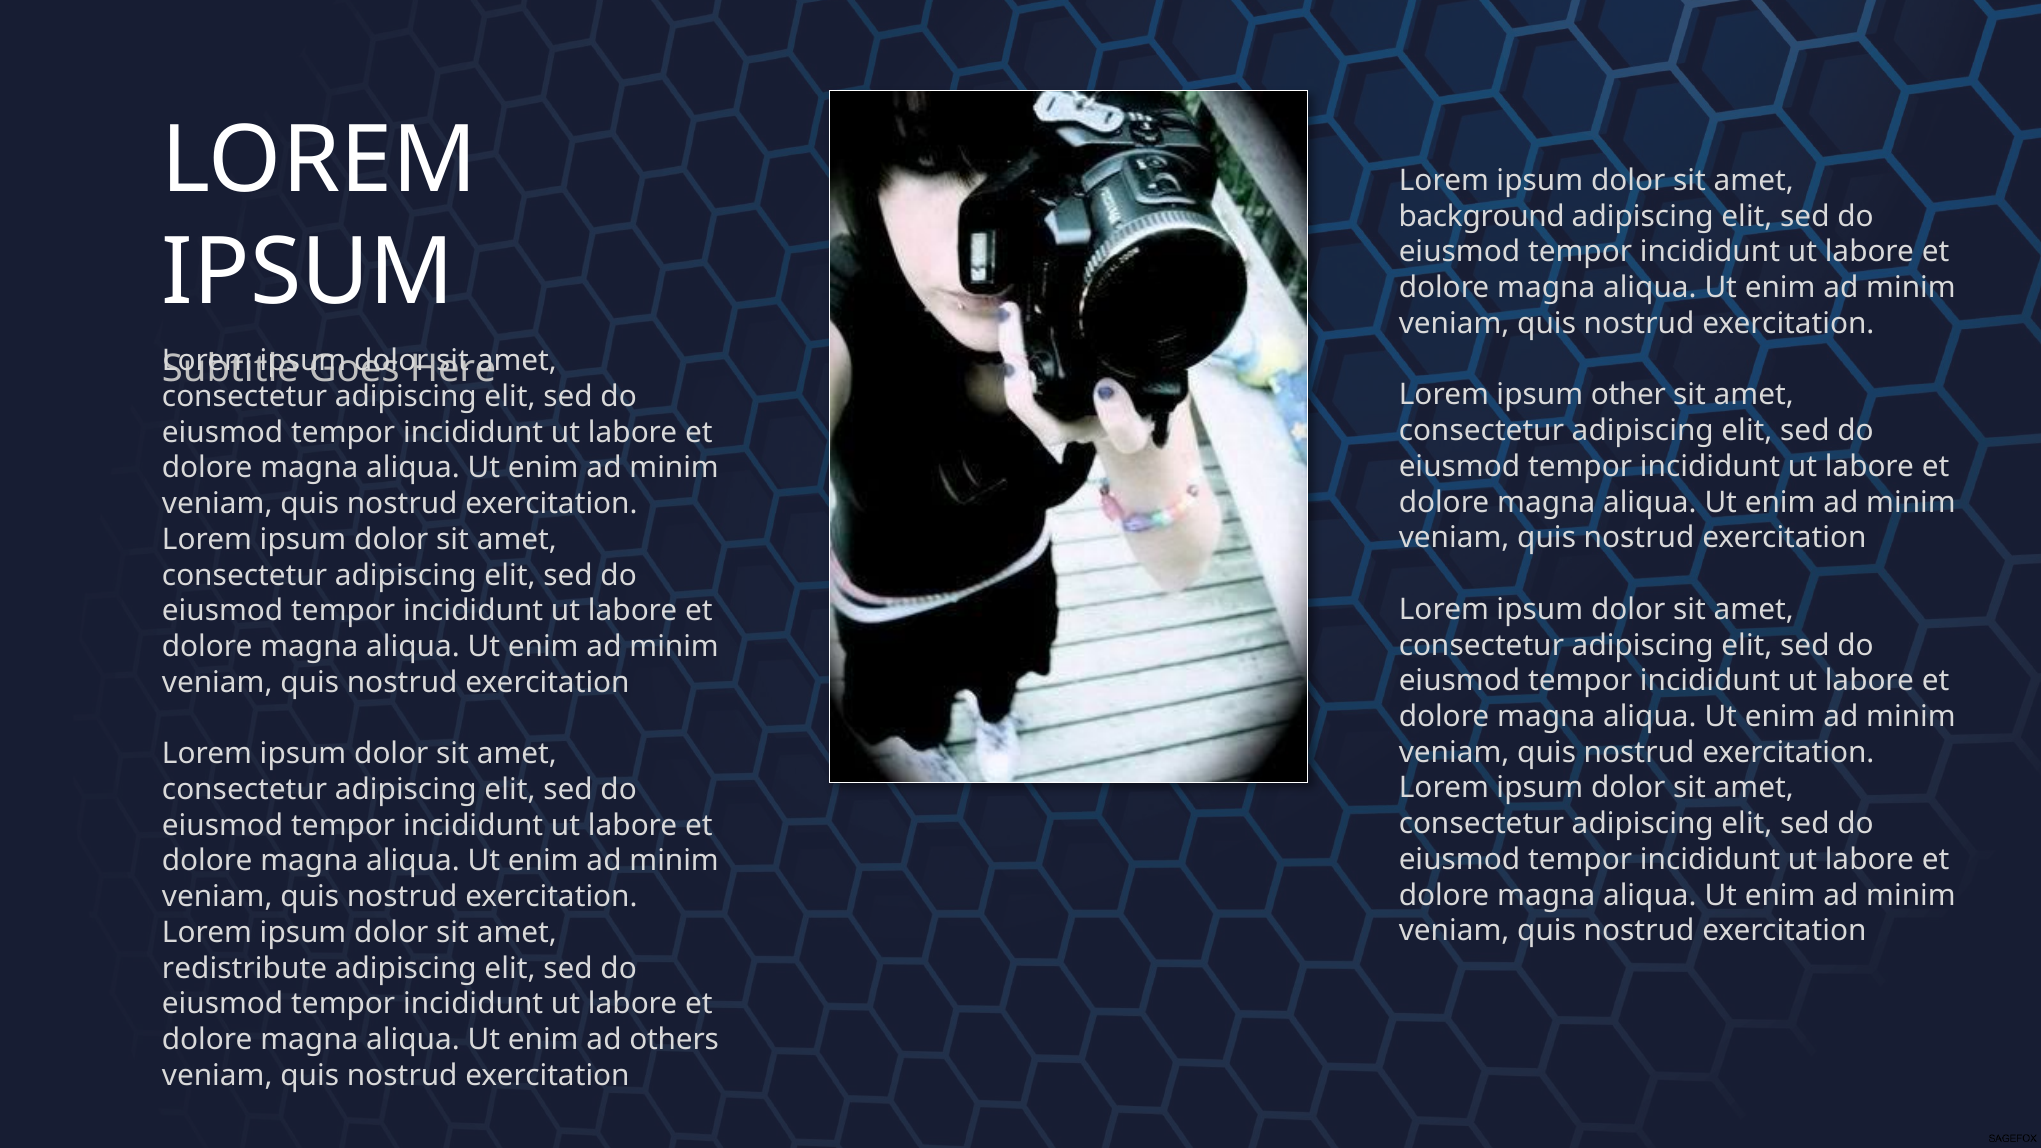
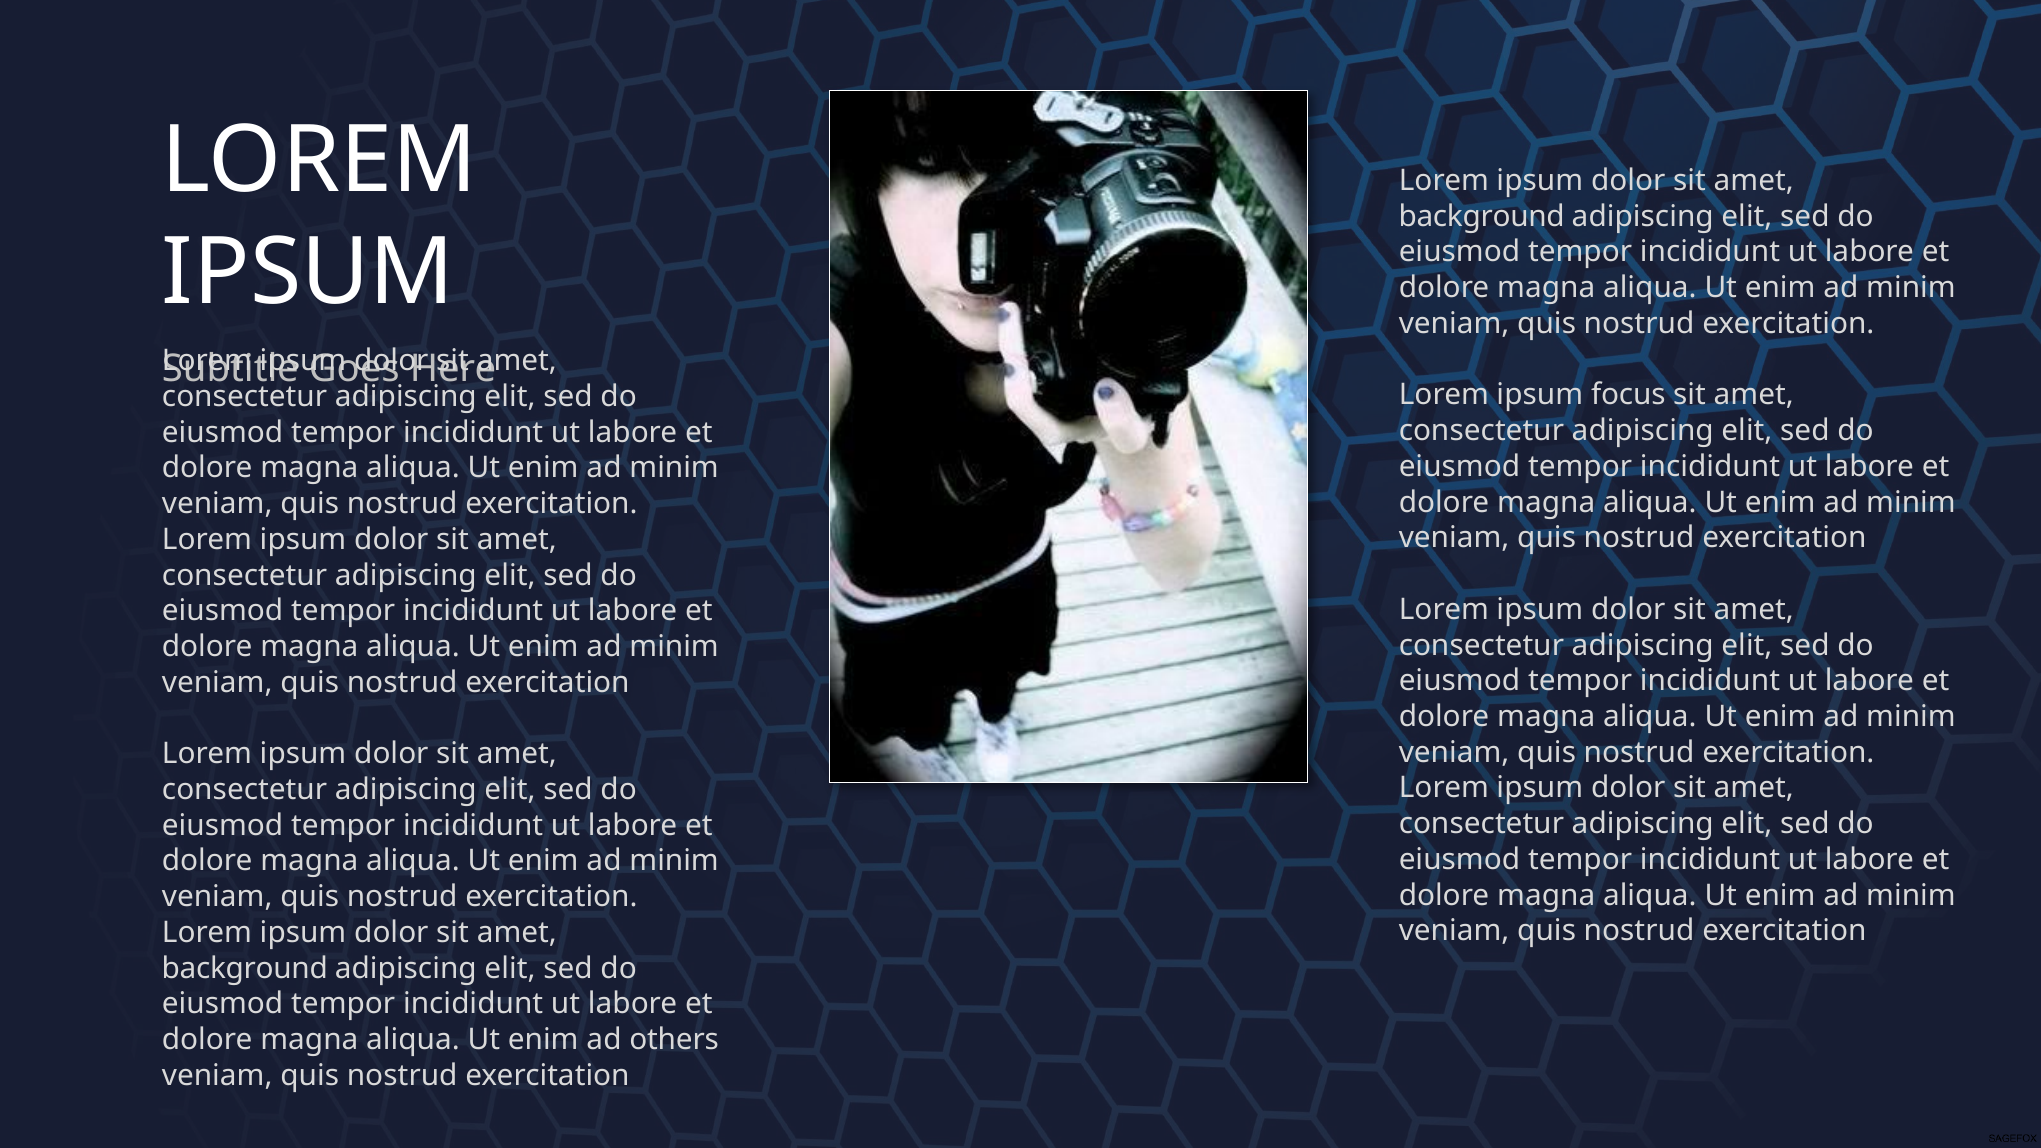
other: other -> focus (1628, 395)
redistribute: redistribute -> background (245, 968)
